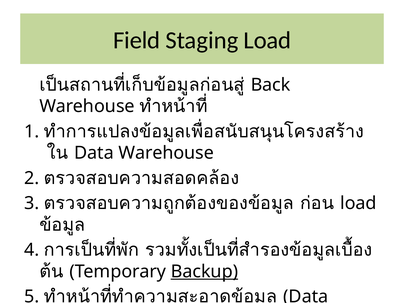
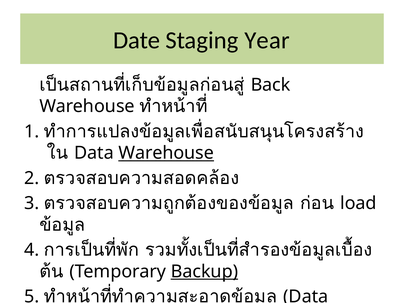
Field: Field -> Date (137, 40)
Staging Load: Load -> Year (267, 40)
Warehouse underline: none -> present (166, 153)
